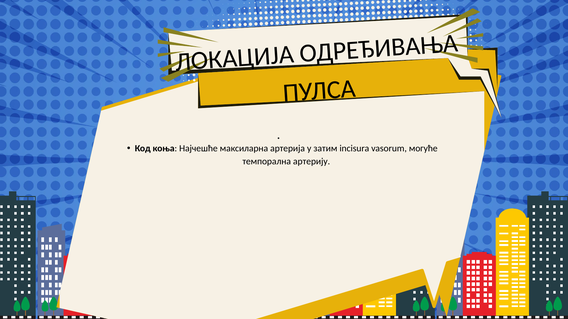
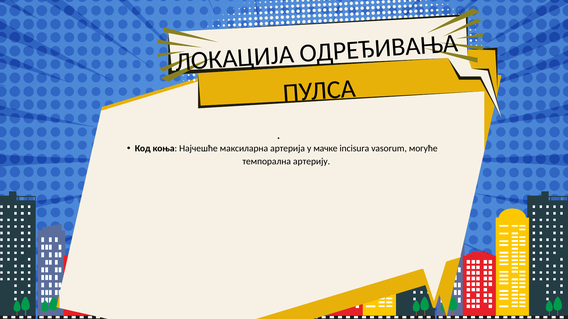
затим: затим -> мачке (325, 149)
